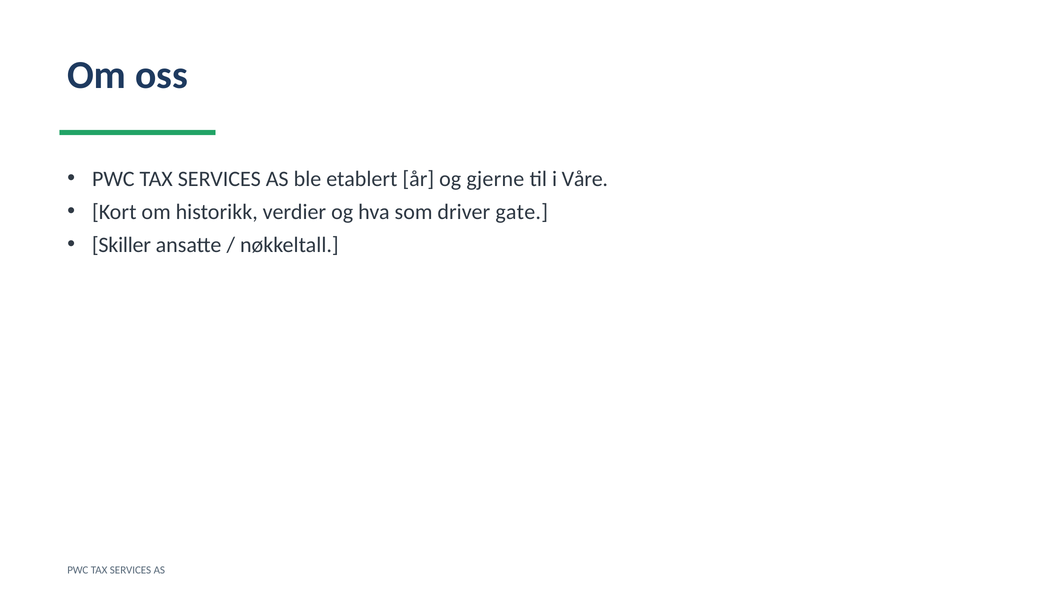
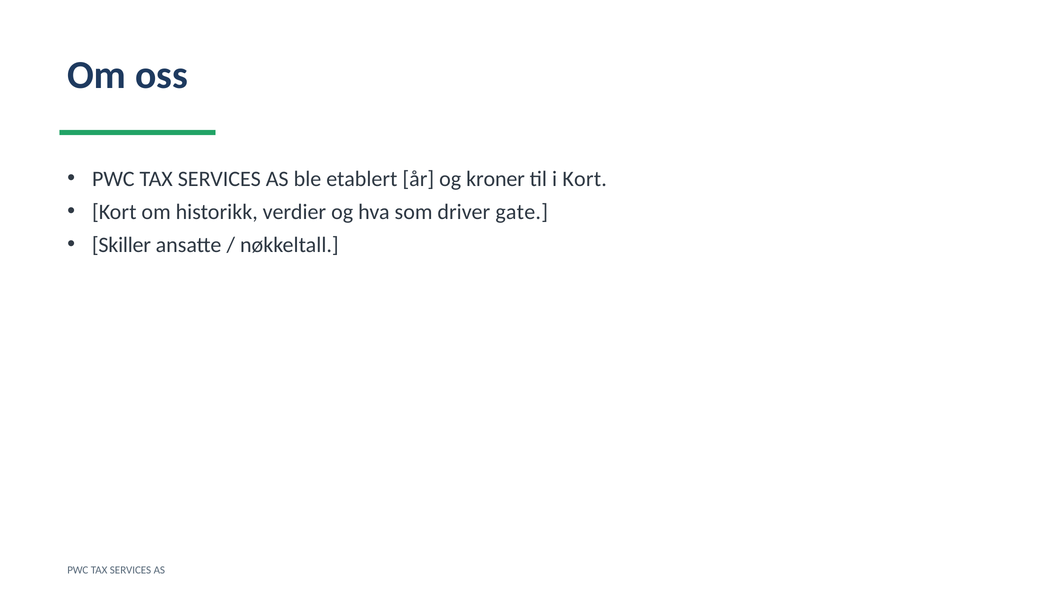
gjerne: gjerne -> kroner (496, 179)
i Våre: Våre -> Kort (585, 179)
